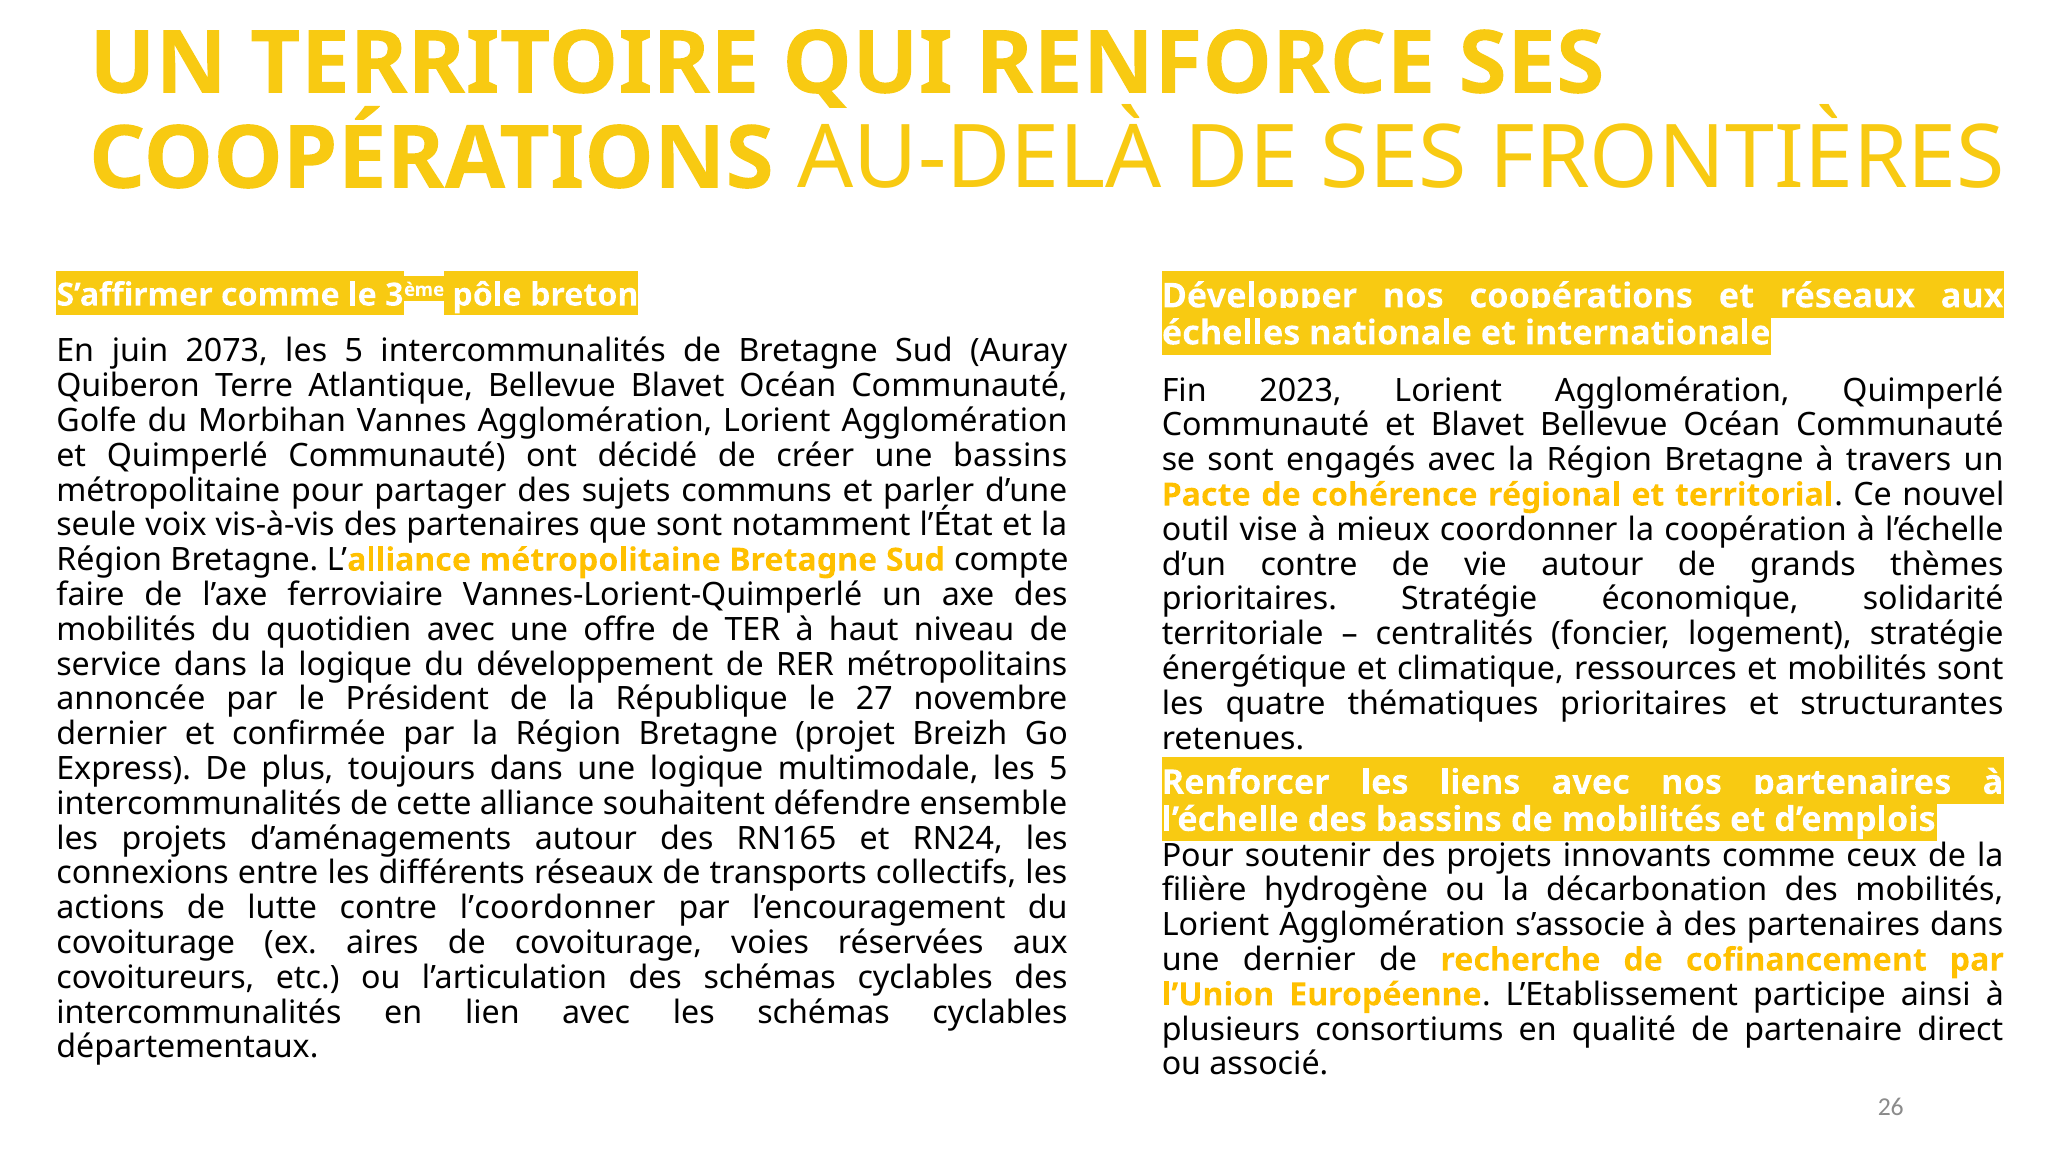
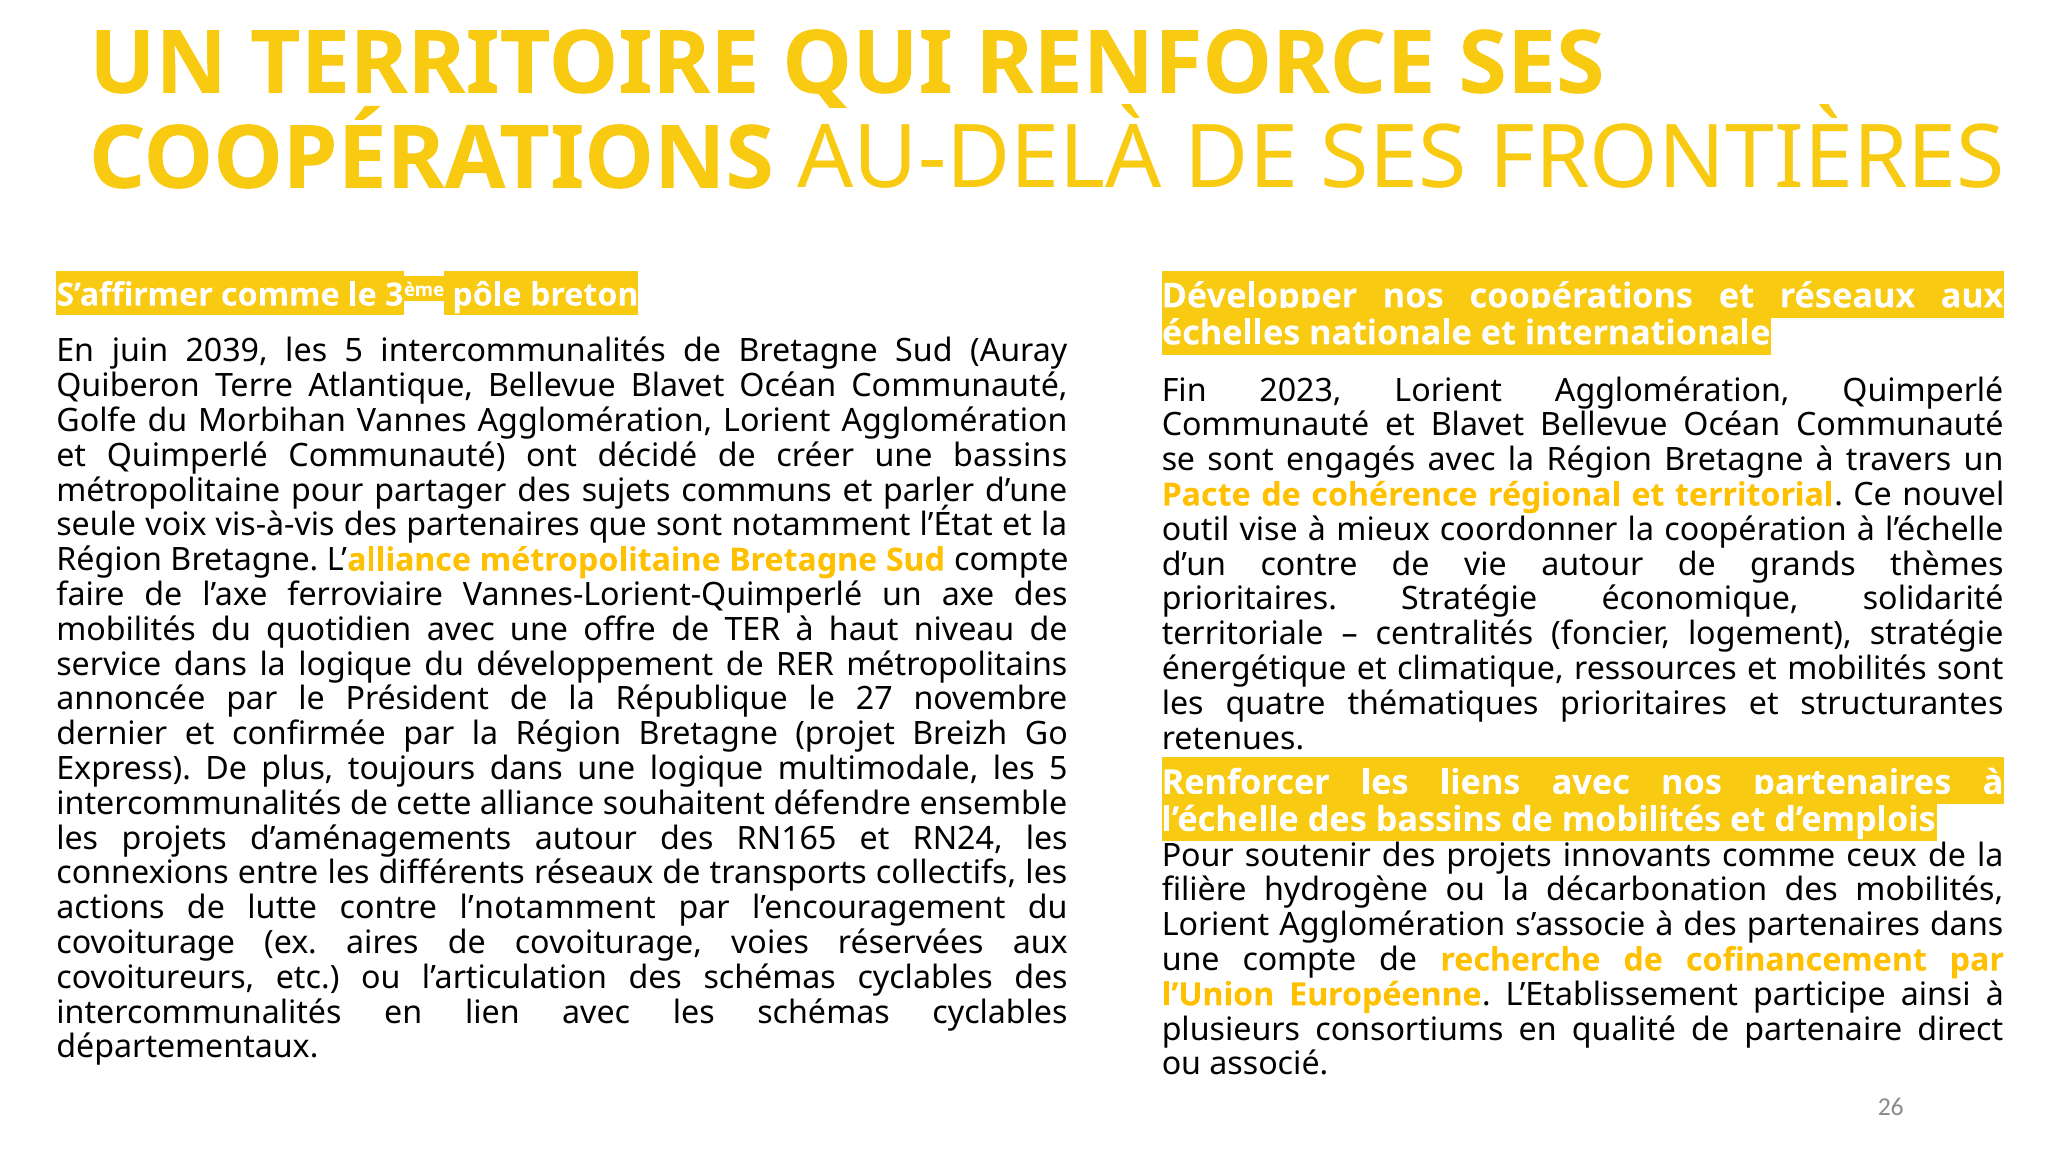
2073: 2073 -> 2039 (227, 351)
l’coordonner: l’coordonner -> l’notamment (558, 908)
une dernier: dernier -> compte (1299, 960)
